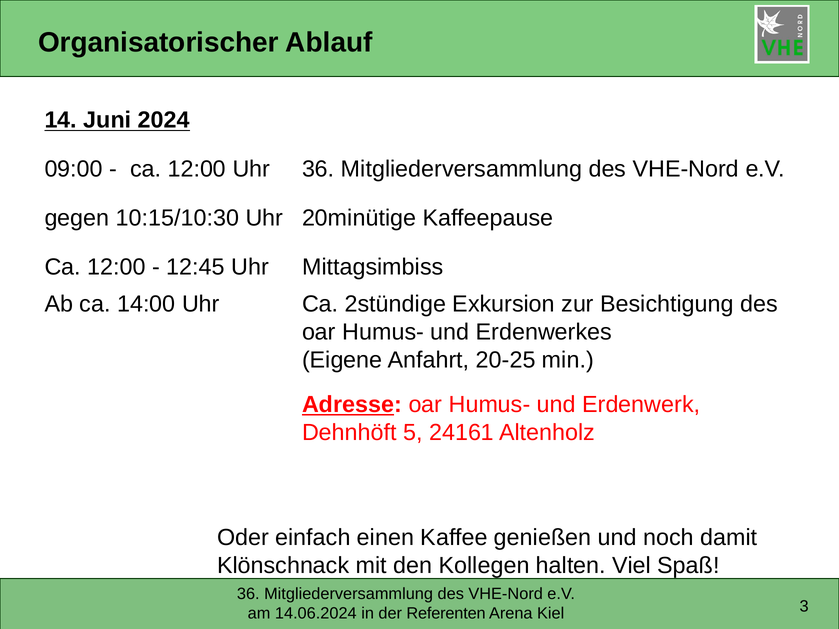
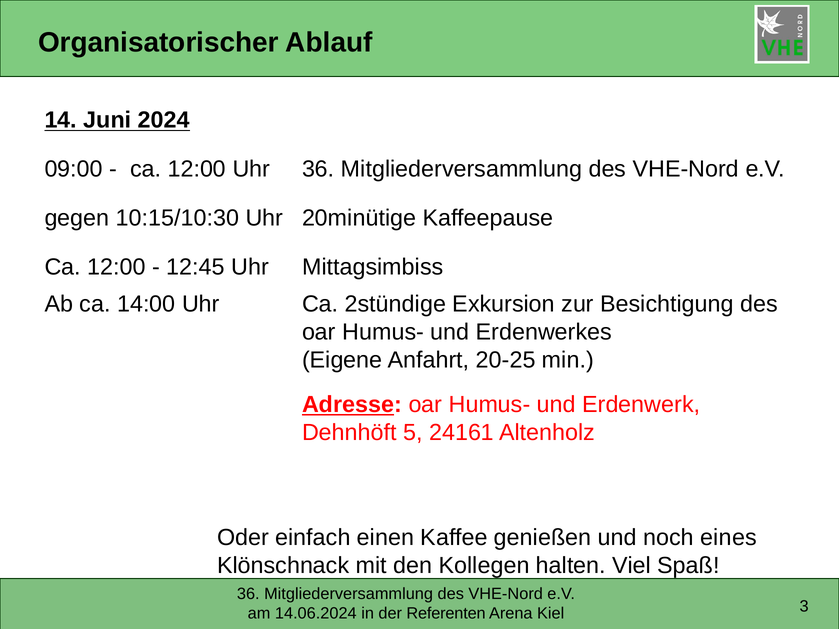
damit: damit -> eines (729, 538)
